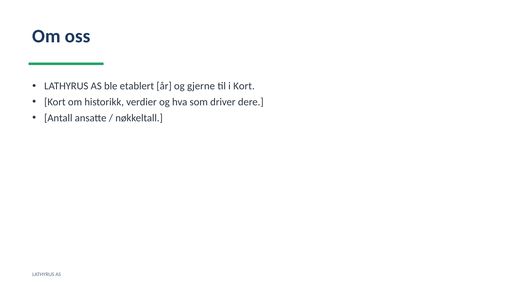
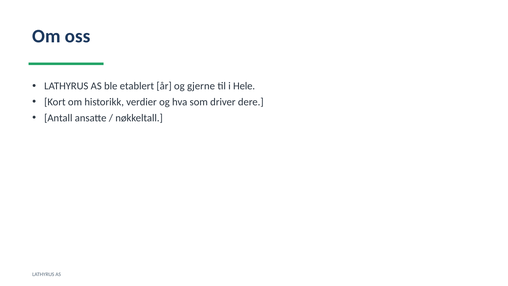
i Kort: Kort -> Hele (244, 86)
